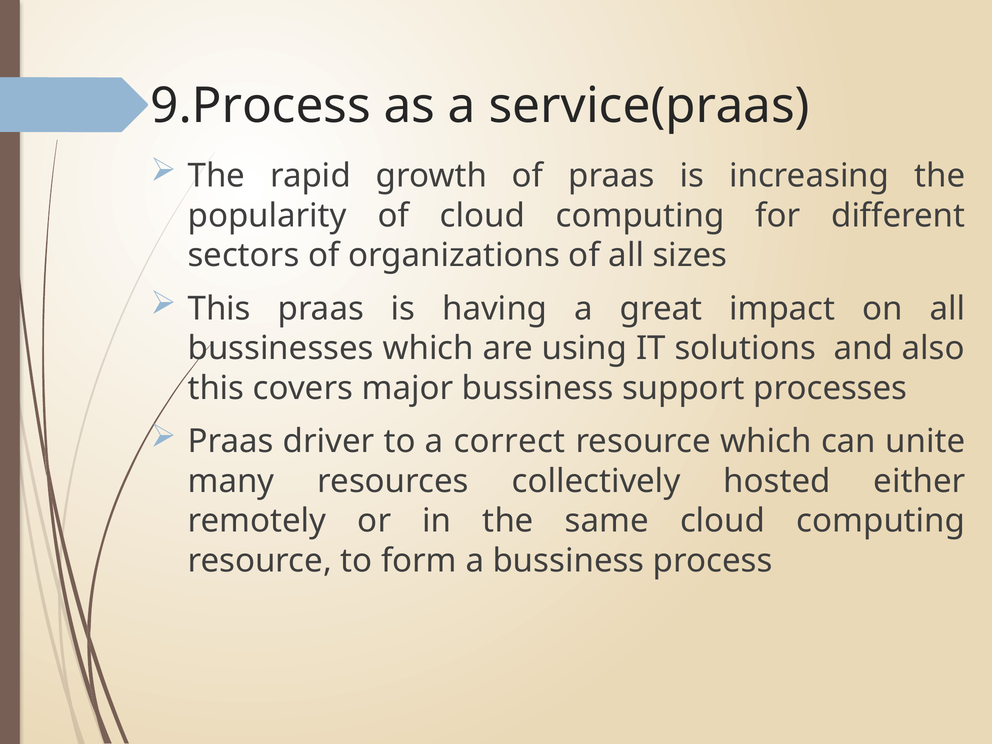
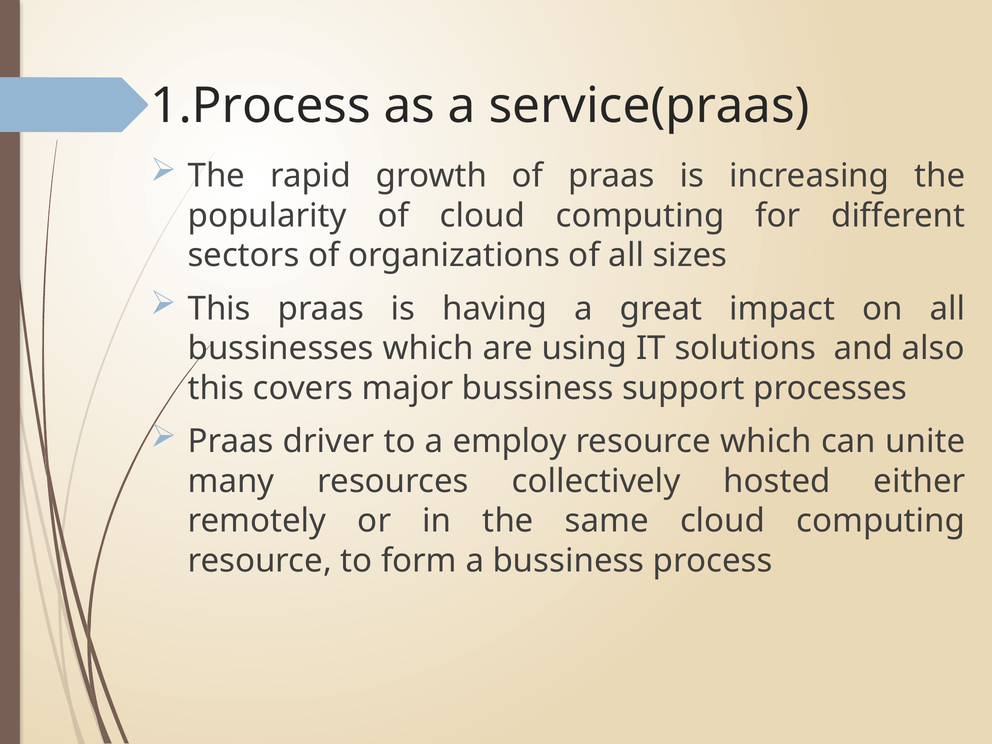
9.Process: 9.Process -> 1.Process (261, 106)
correct: correct -> employ (510, 442)
